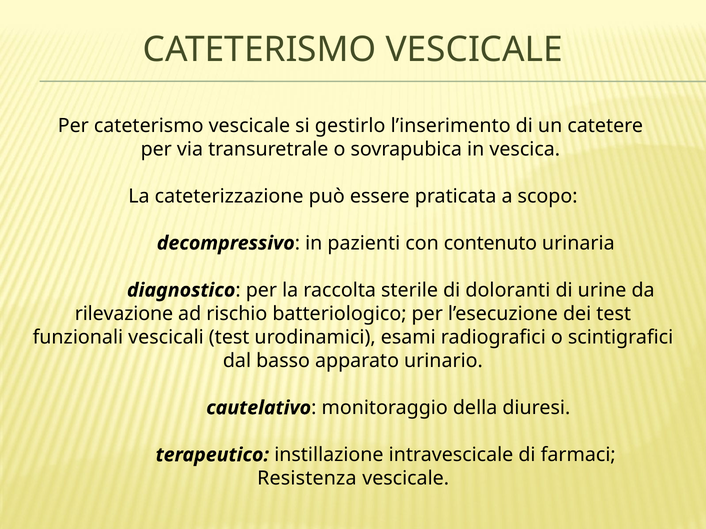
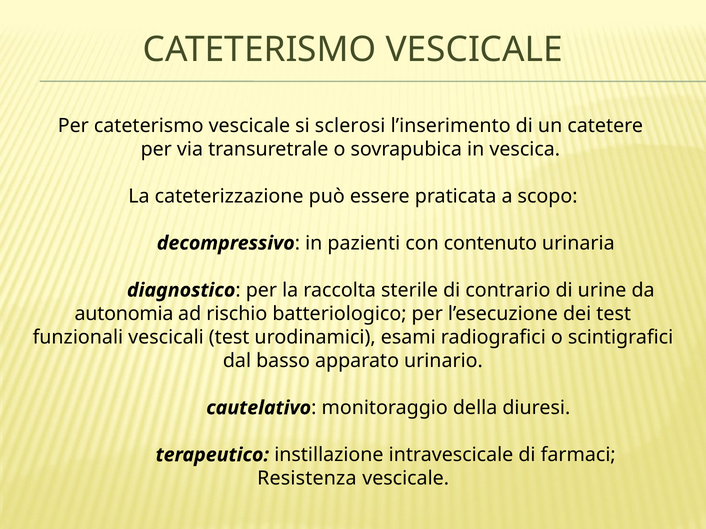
gestirlo: gestirlo -> sclerosi (350, 126)
doloranti: doloranti -> contrario (508, 290)
rilevazione: rilevazione -> autonomia (124, 314)
